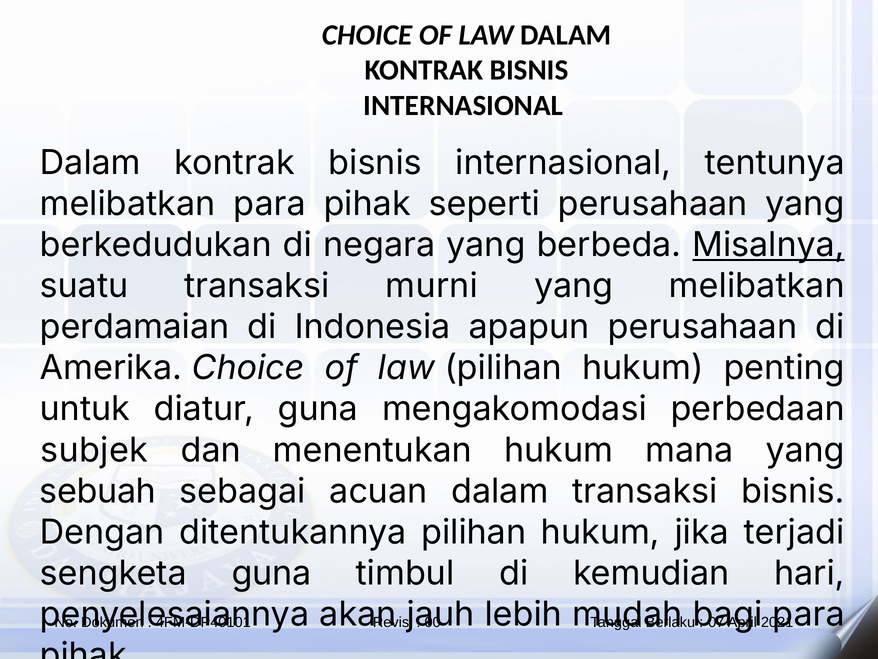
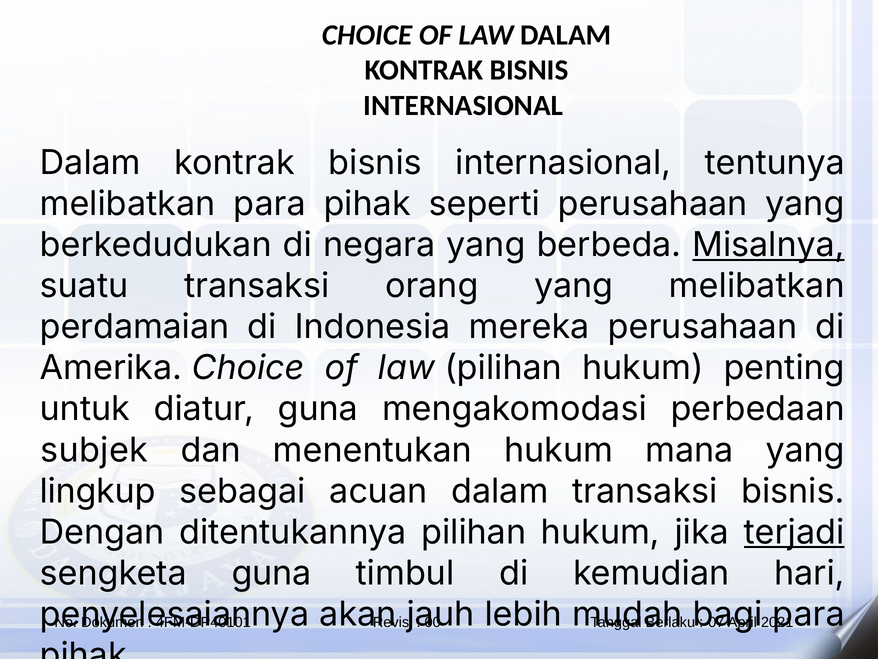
murni: murni -> orang (432, 286)
apapun: apapun -> mereka (529, 327)
sebuah: sebuah -> lingkup (98, 491)
terjadi underline: none -> present (794, 532)
